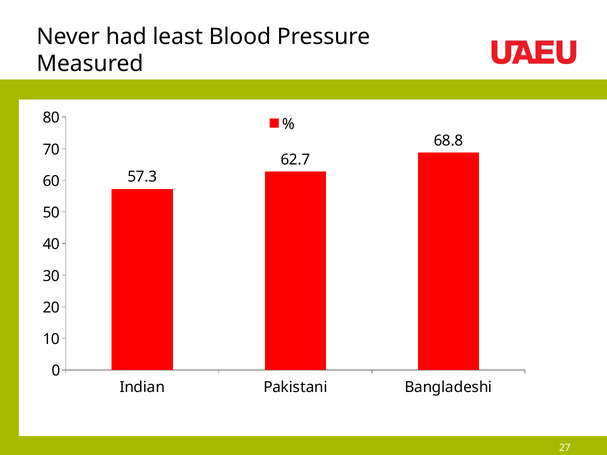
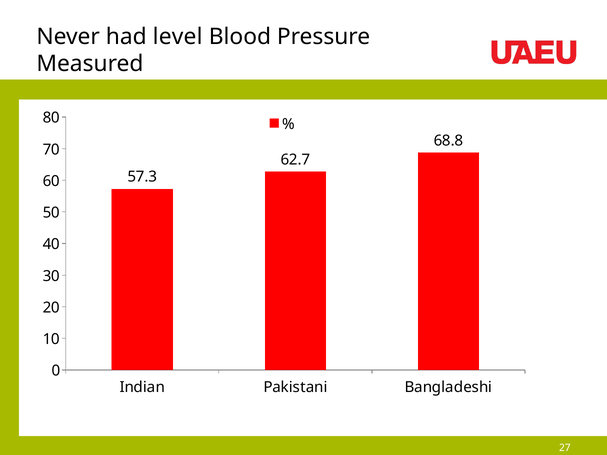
least: least -> level (178, 37)
